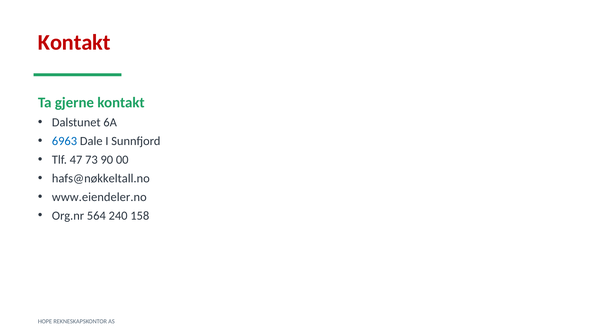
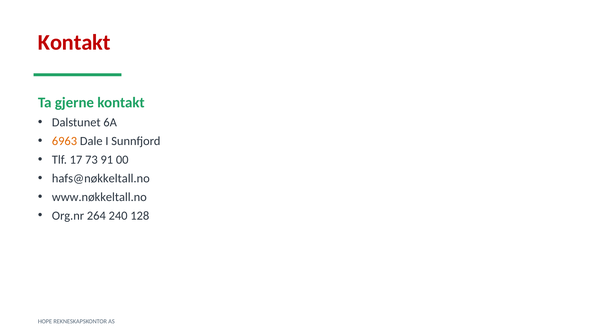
6963 colour: blue -> orange (64, 141)
47: 47 -> 17 (76, 160)
90: 90 -> 91 (107, 160)
www.eiendeler.no: www.eiendeler.no -> www.nøkkeltall.no (99, 197)
564: 564 -> 264 (96, 216)
158: 158 -> 128 (140, 216)
